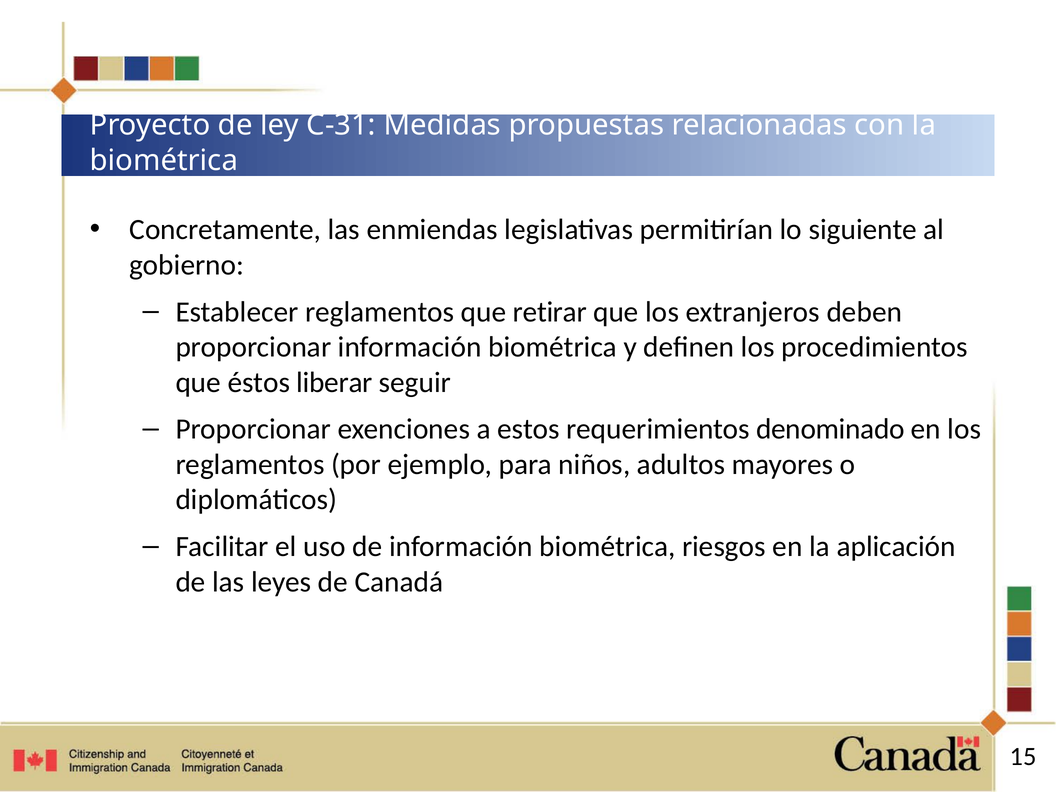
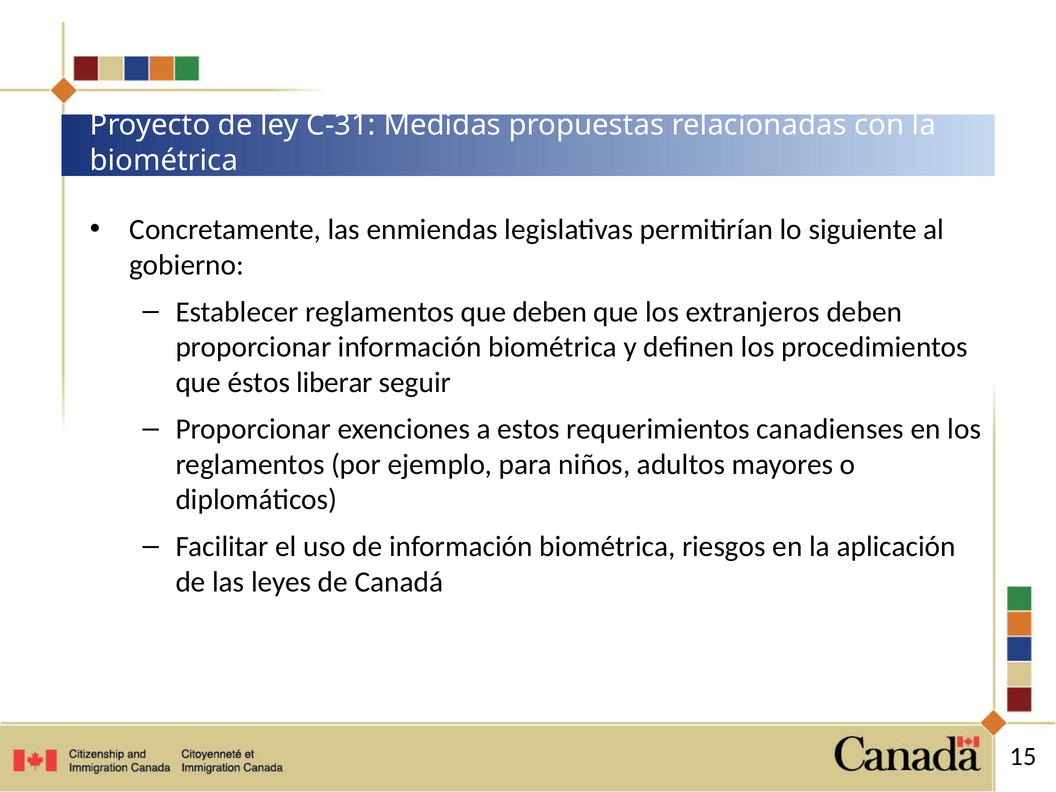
que retirar: retirar -> deben (550, 312)
denominado: denominado -> canadienses (830, 429)
